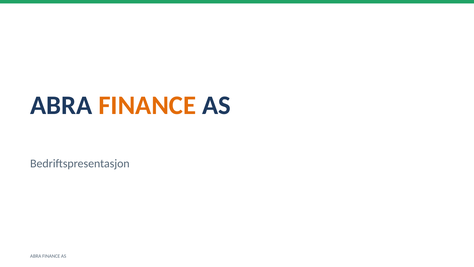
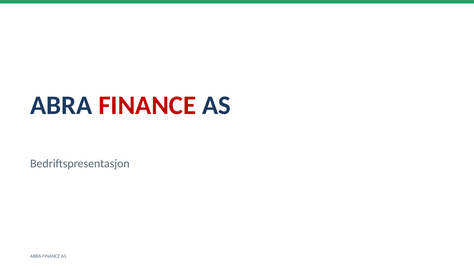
FINANCE colour: orange -> red (147, 105)
